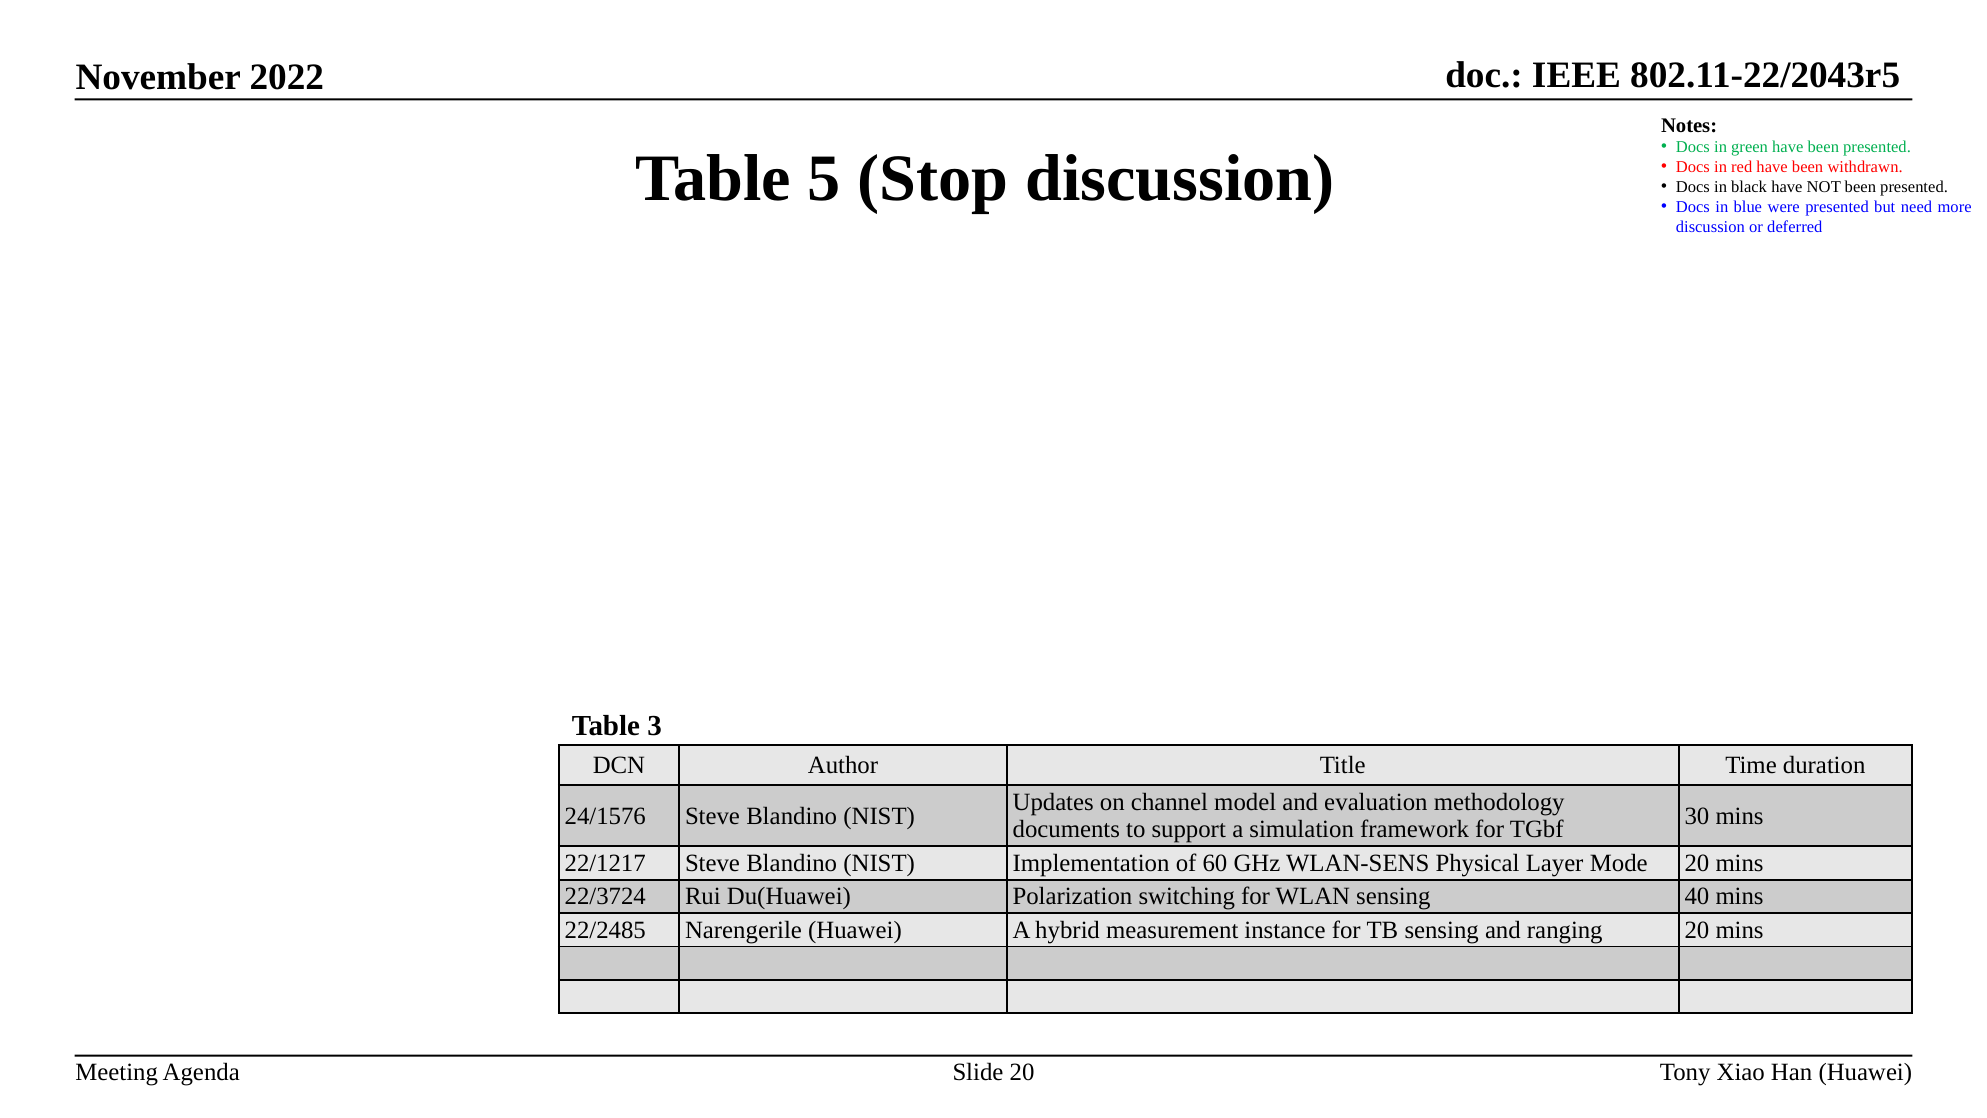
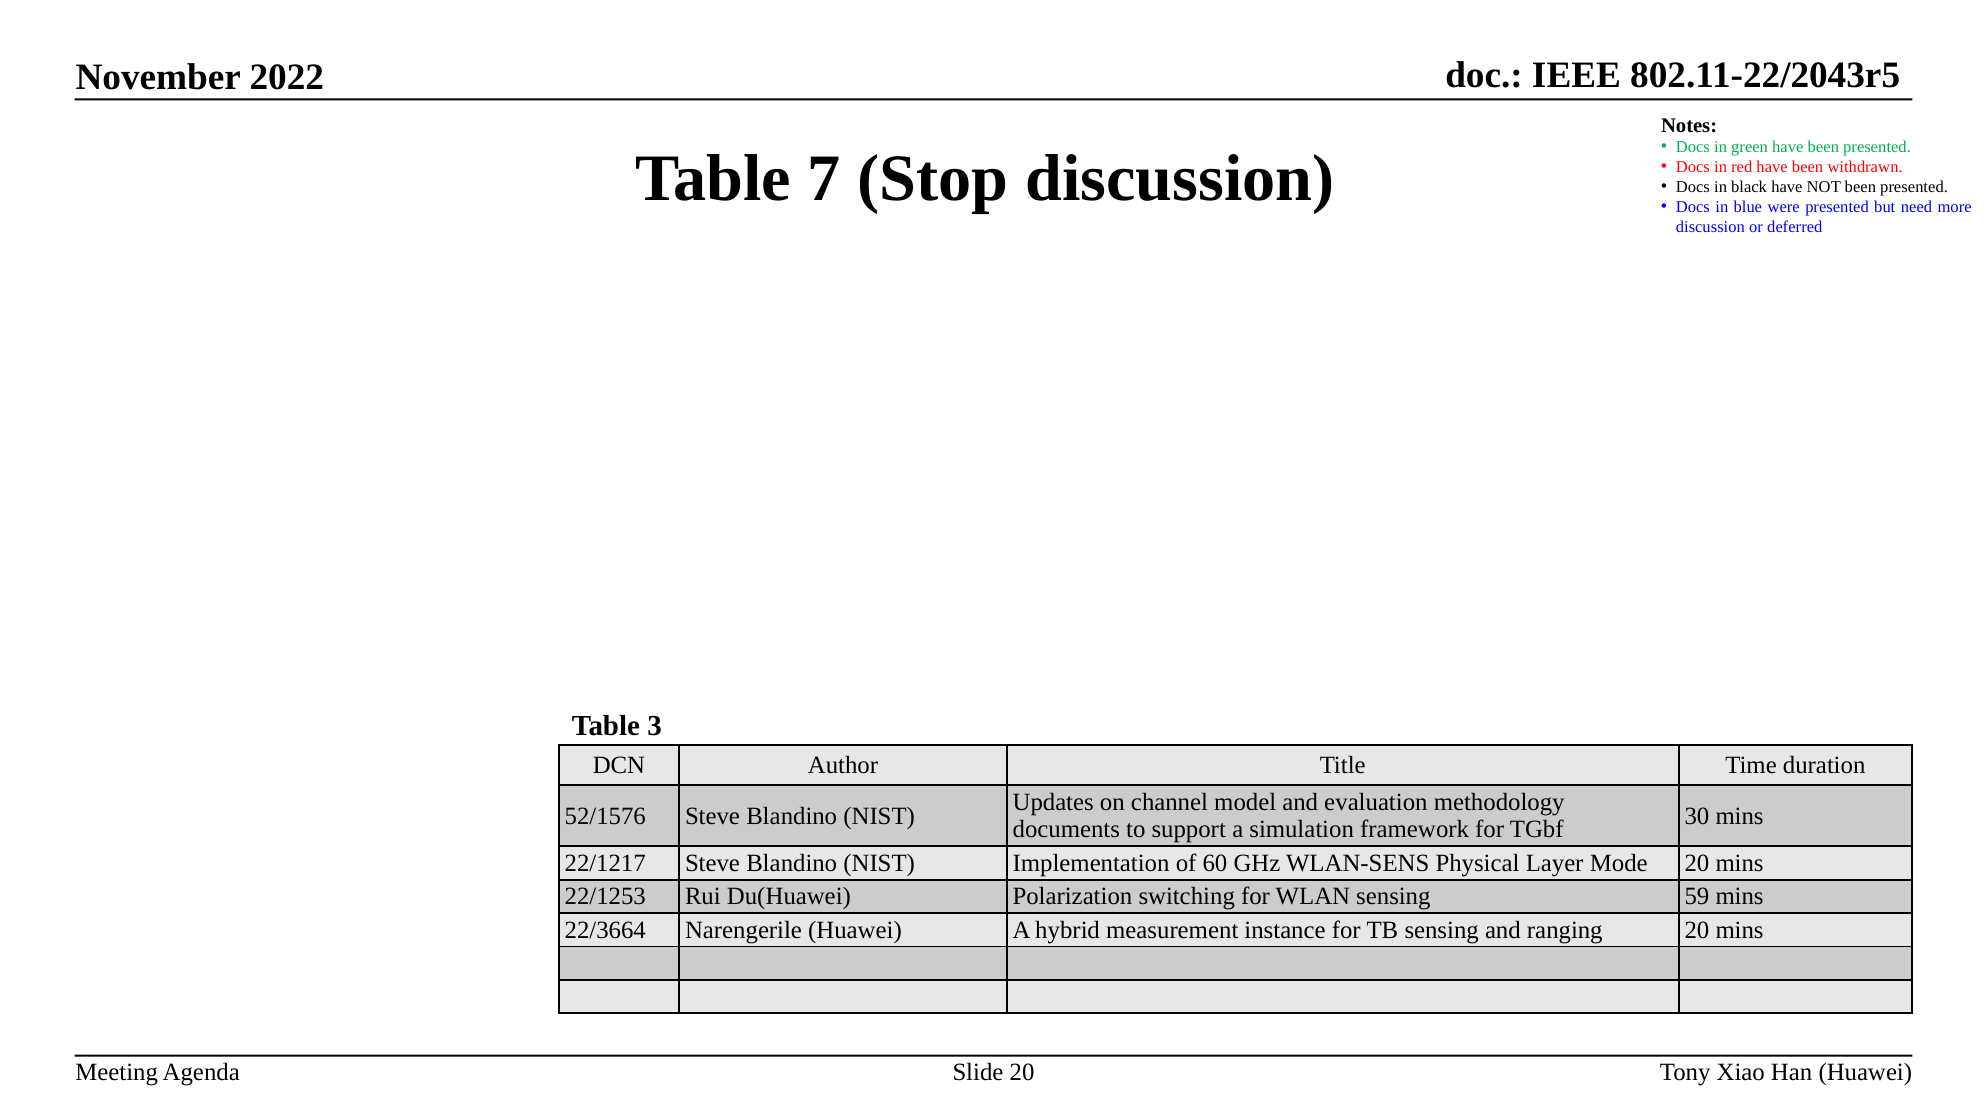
5: 5 -> 7 (824, 179)
24/1576: 24/1576 -> 52/1576 (605, 816)
22/3724: 22/3724 -> 22/1253 (605, 896)
40: 40 -> 59 (1697, 896)
22/2485: 22/2485 -> 22/3664 (605, 930)
